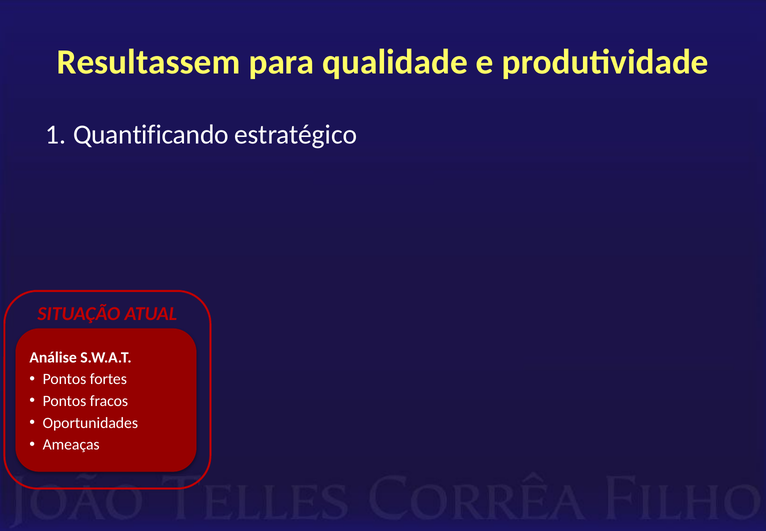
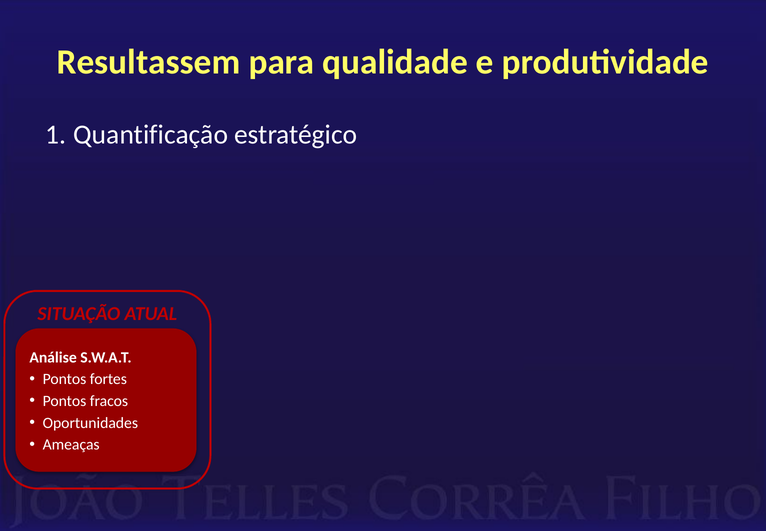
Quantificando: Quantificando -> Quantificação (151, 135)
